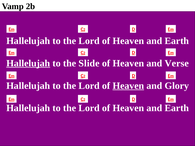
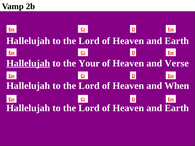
Slide: Slide -> Your (89, 63)
Heaven underline: present -> none (128, 86)
Glory: Glory -> When (177, 86)
